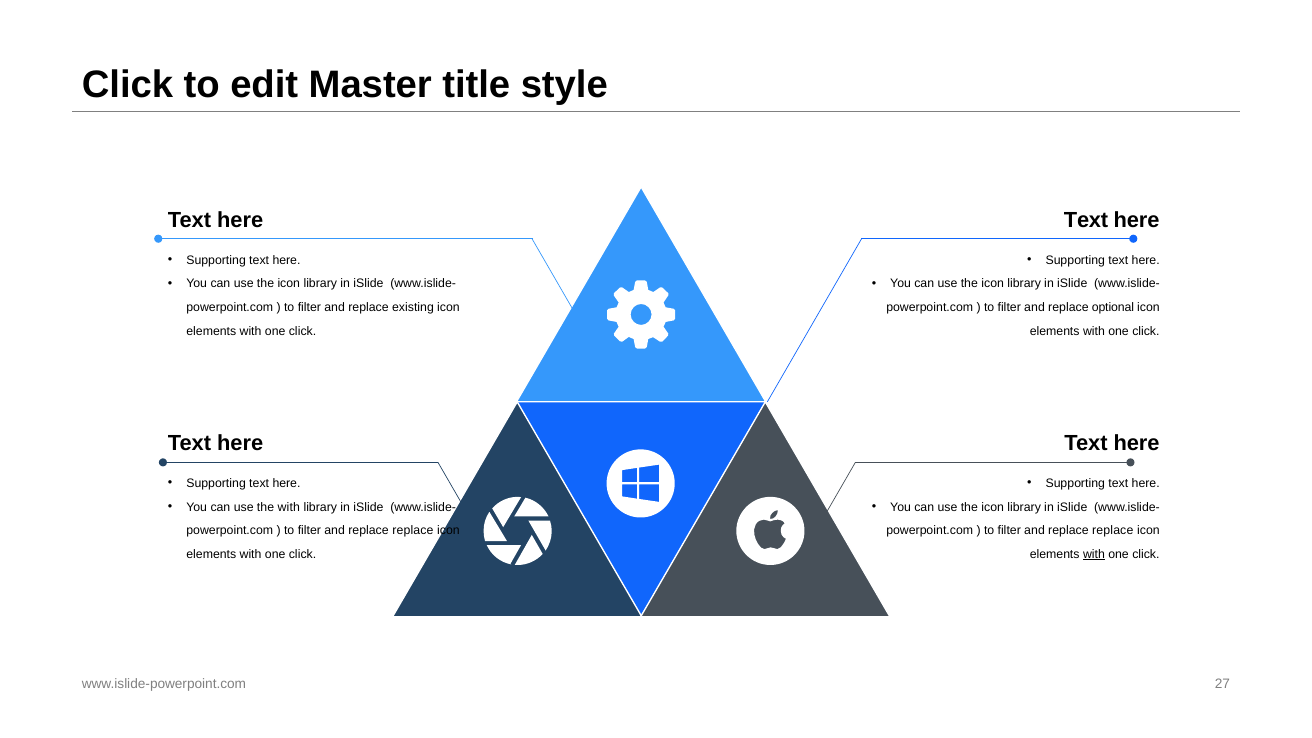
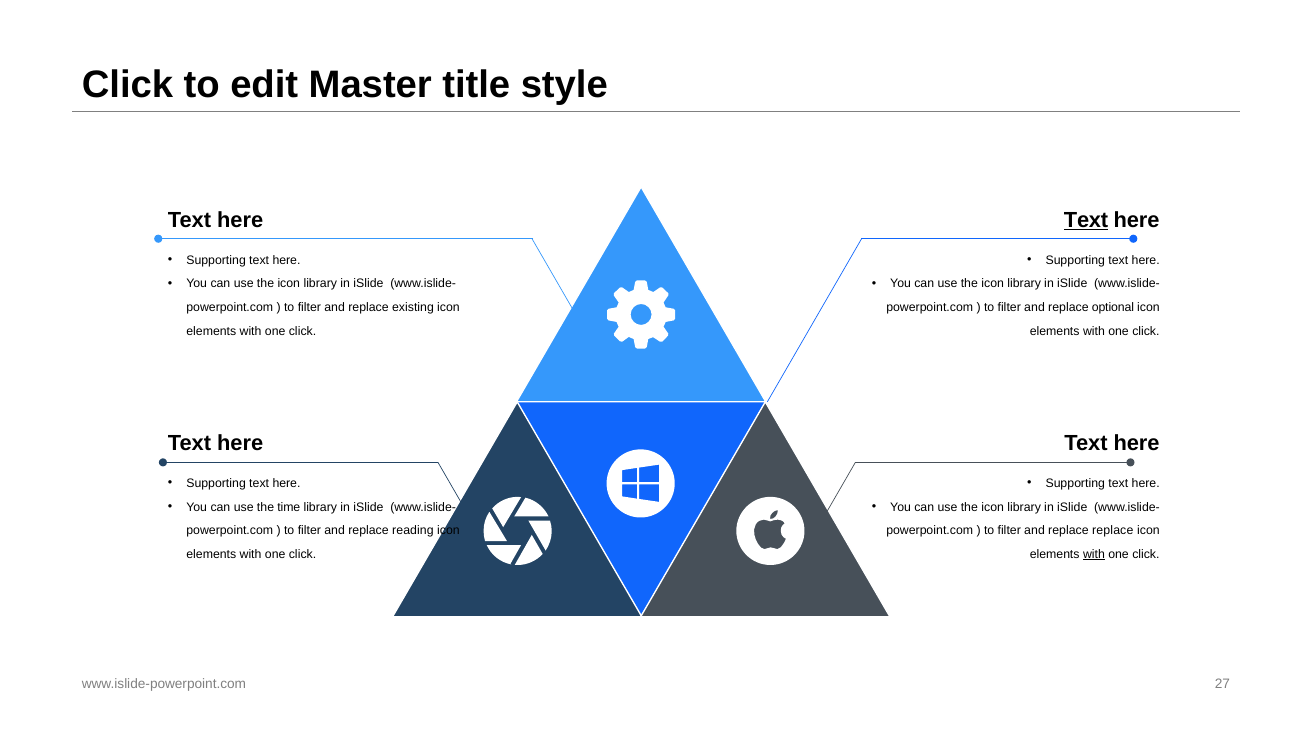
Text underline: none -> present (1086, 220)
the with: with -> time (289, 507)
replace: replace -> reading (413, 531)
